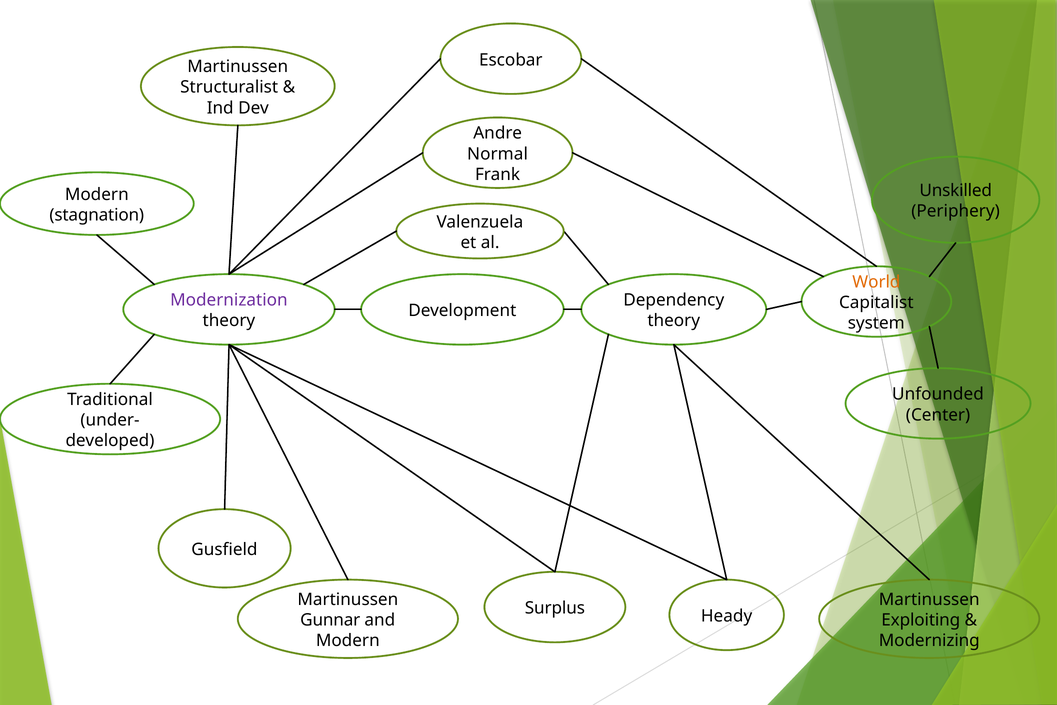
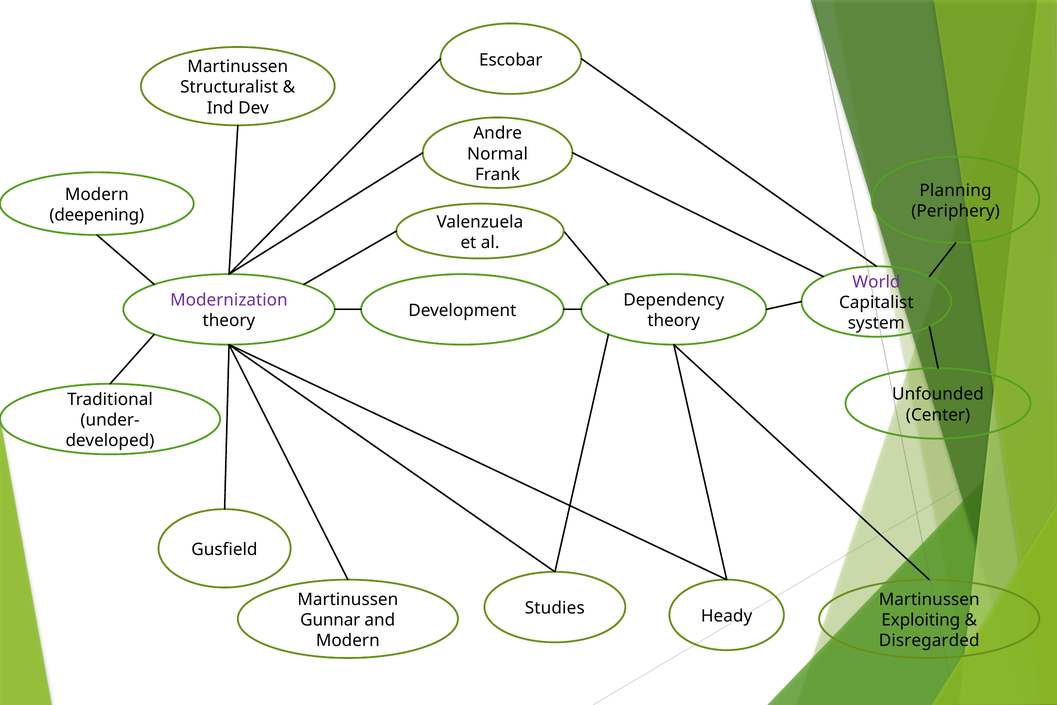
Unskilled: Unskilled -> Planning (956, 191)
stagnation: stagnation -> deepening (97, 215)
World colour: orange -> purple (876, 282)
Surplus: Surplus -> Studies (555, 608)
Modernizing: Modernizing -> Disregarded (929, 640)
